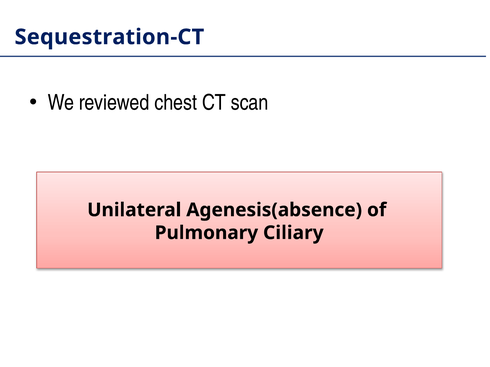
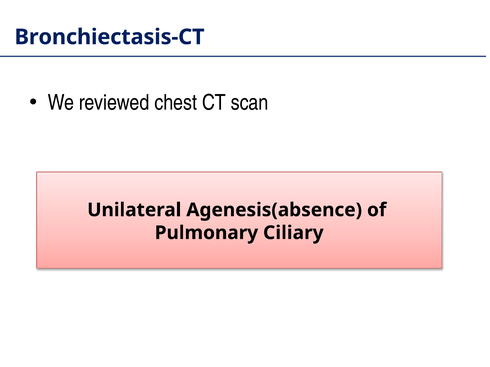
Sequestration-CT: Sequestration-CT -> Bronchiectasis-CT (110, 37)
